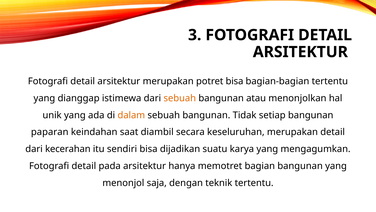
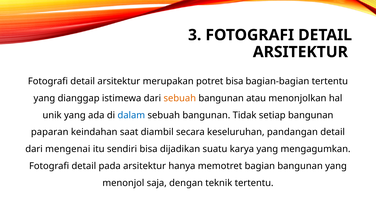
dalam colour: orange -> blue (131, 115)
keseluruhan merupakan: merupakan -> pandangan (292, 132)
kecerahan: kecerahan -> mengenai (68, 149)
